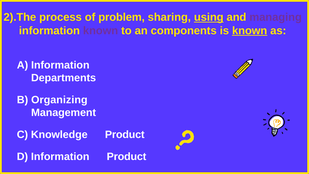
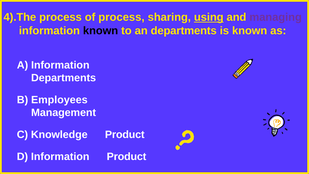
2).The: 2).The -> 4).The (20, 17)
of problem: problem -> process (121, 17)
known colour: purple -> black (101, 31)
an components: components -> departments (184, 31)
known underline: present -> none (250, 31)
Organizing: Organizing -> Employees (59, 100)
